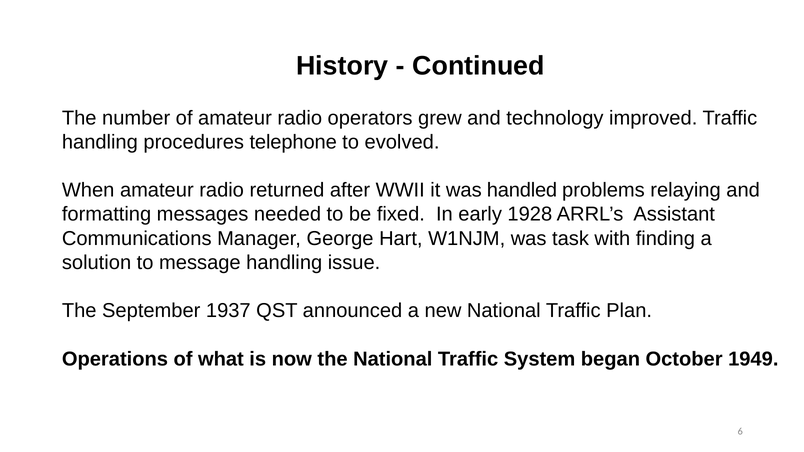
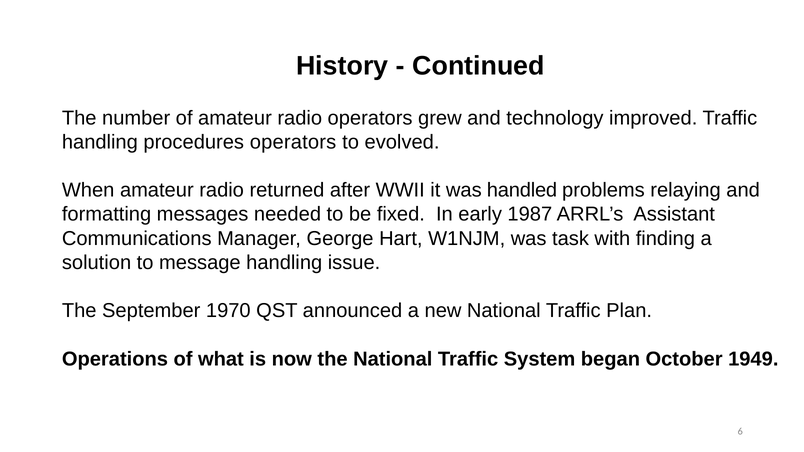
procedures telephone: telephone -> operators (293, 142)
1928: 1928 -> 1987 (530, 214)
1937: 1937 -> 1970 (228, 311)
